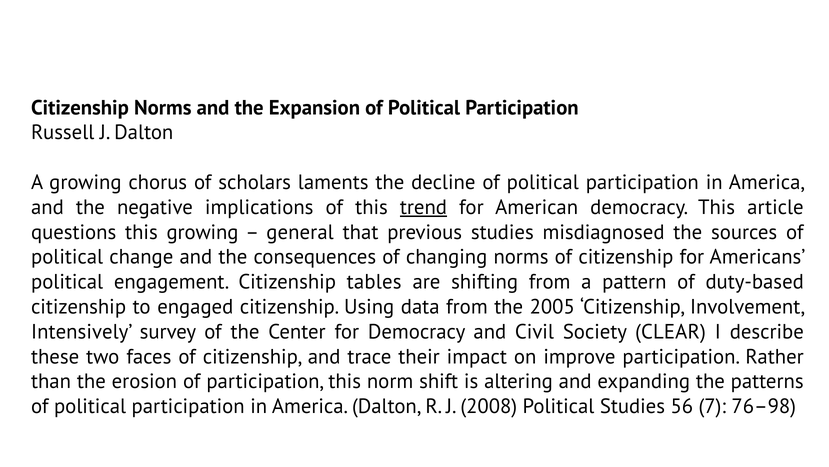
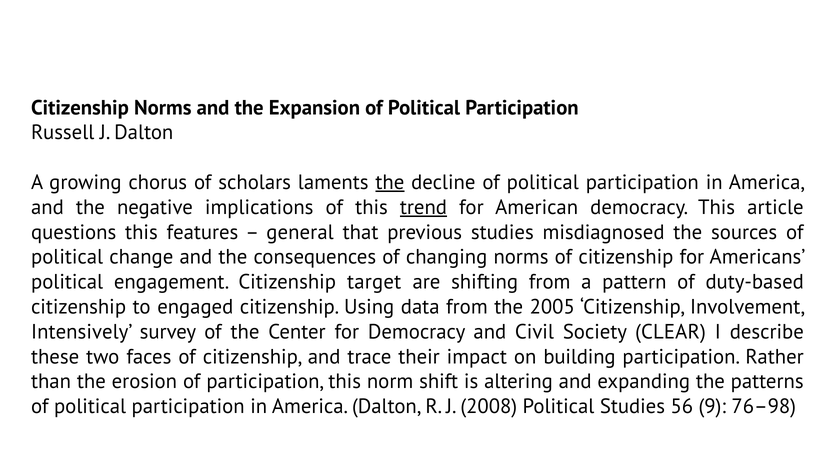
the underline: none -> present (390, 182)
this growing: growing -> features (202, 232)
tables: tables -> target (374, 282)
improve: improve -> building (580, 356)
7: 7 -> 9 (712, 406)
